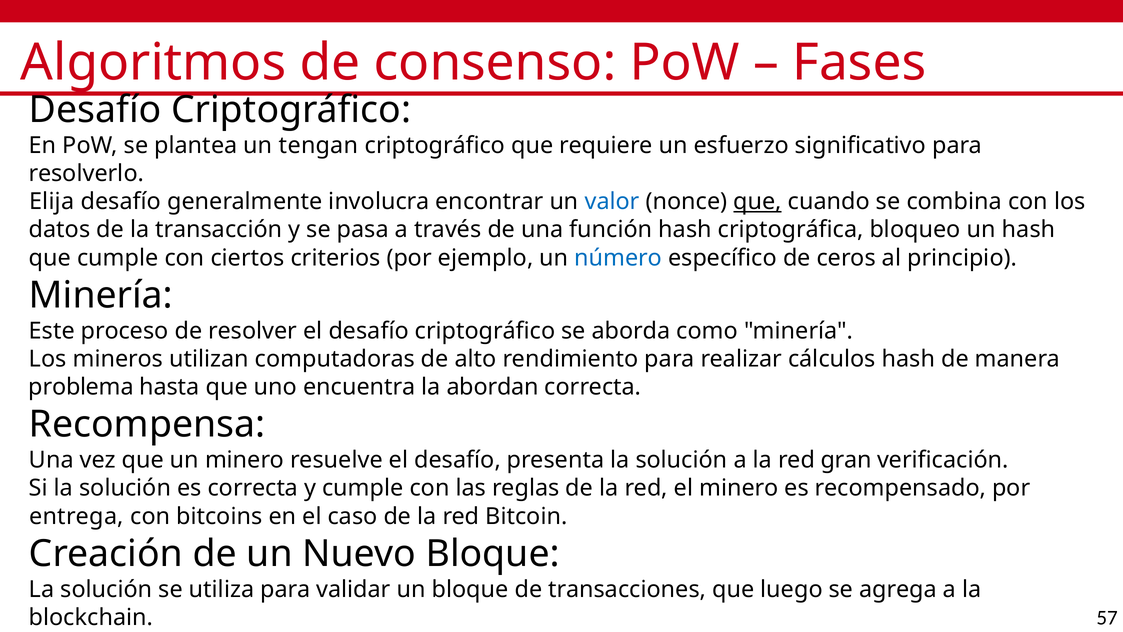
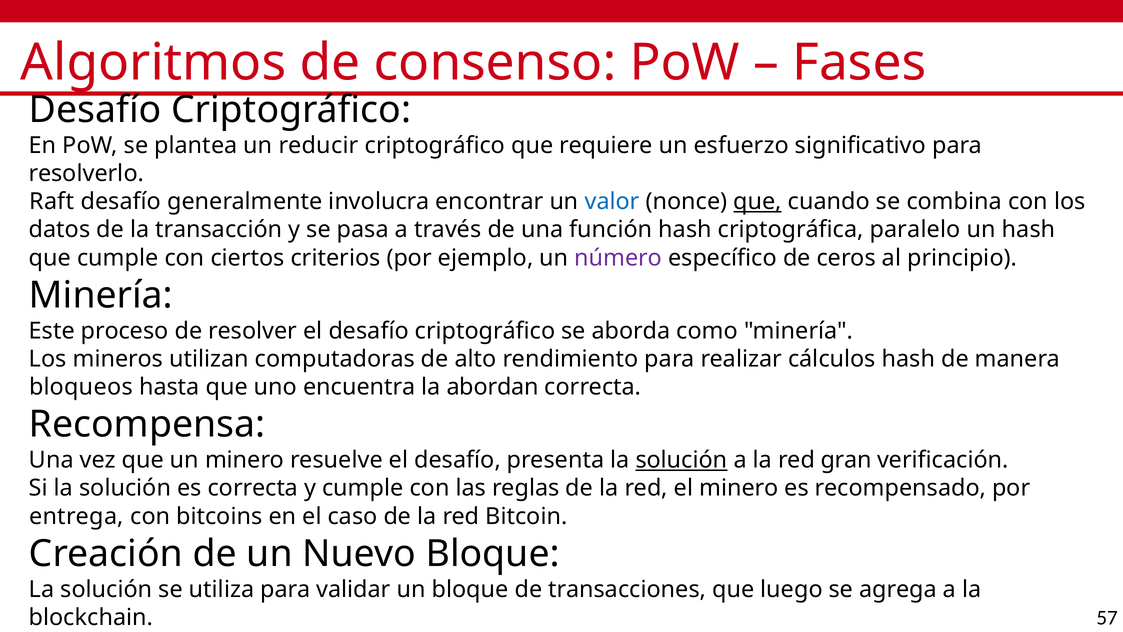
tengan: tengan -> reducir (319, 145)
Elija: Elija -> Raft (52, 201)
bloqueo: bloqueo -> paralelo (915, 230)
número colour: blue -> purple (618, 258)
problema: problema -> bloqueos (81, 387)
solución underline: none -> present (681, 460)
